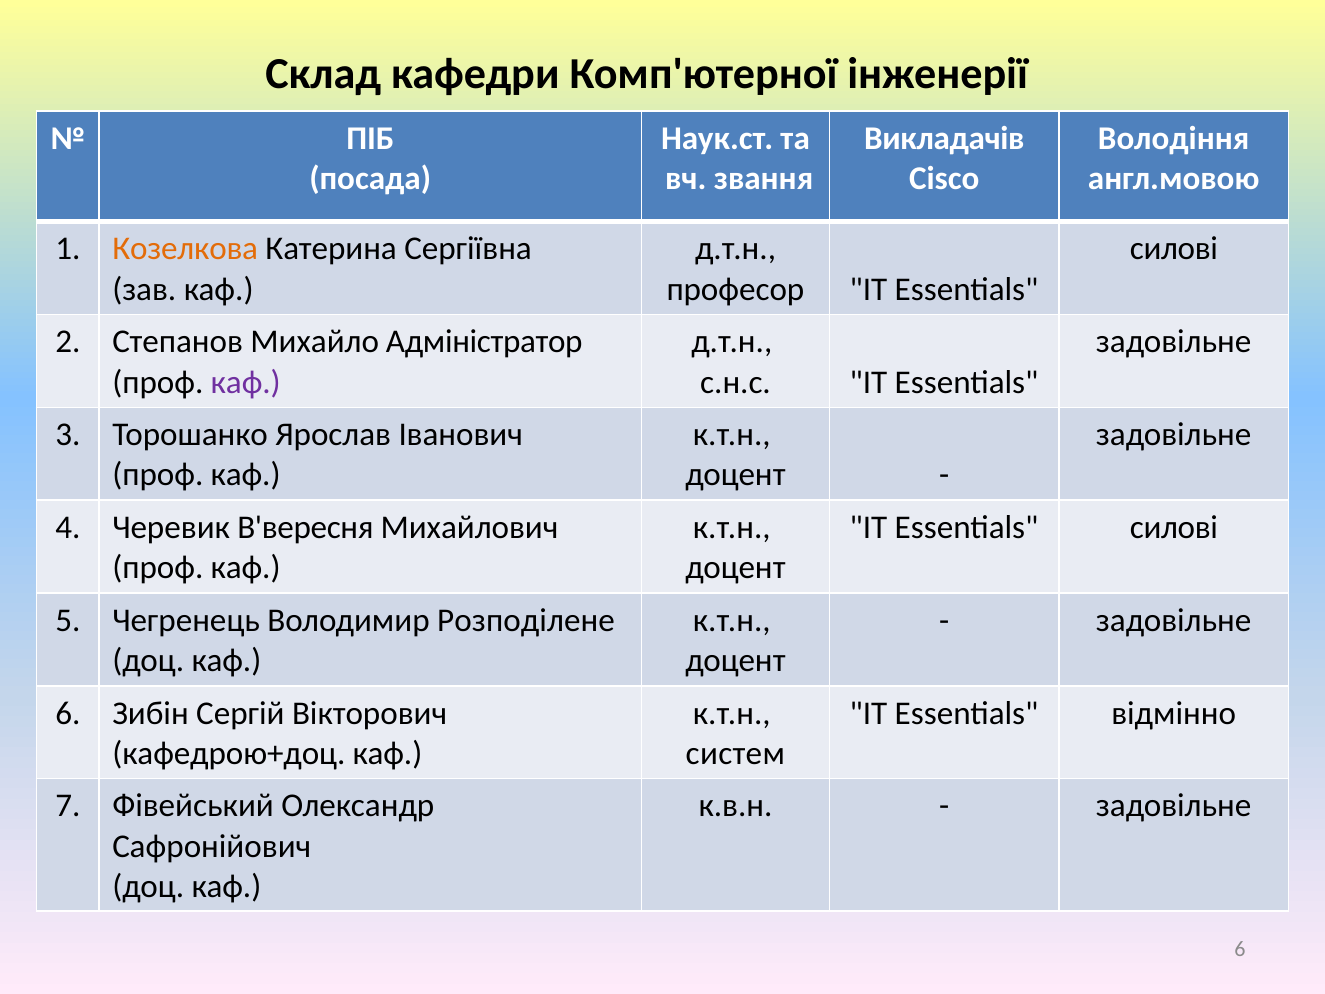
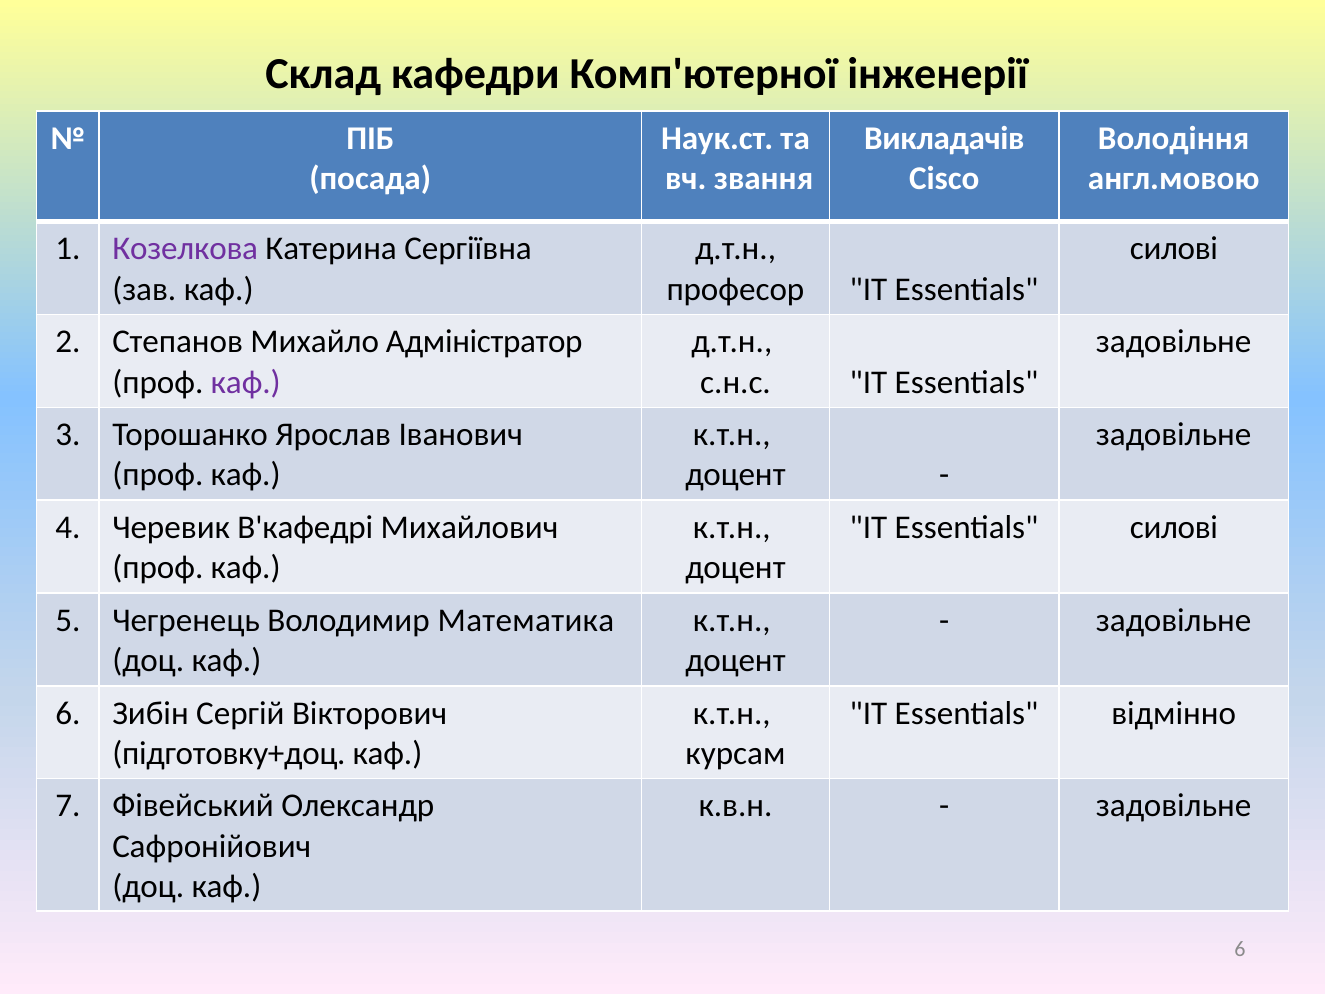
Козелкова colour: orange -> purple (185, 249)
В'вересня: В'вересня -> В'кафедрі (305, 527)
Розподілене: Розподілене -> Математика (526, 620)
кафедрою+доц: кафедрою+доц -> підготовку+доц (229, 753)
систем: систем -> курсам (735, 753)
